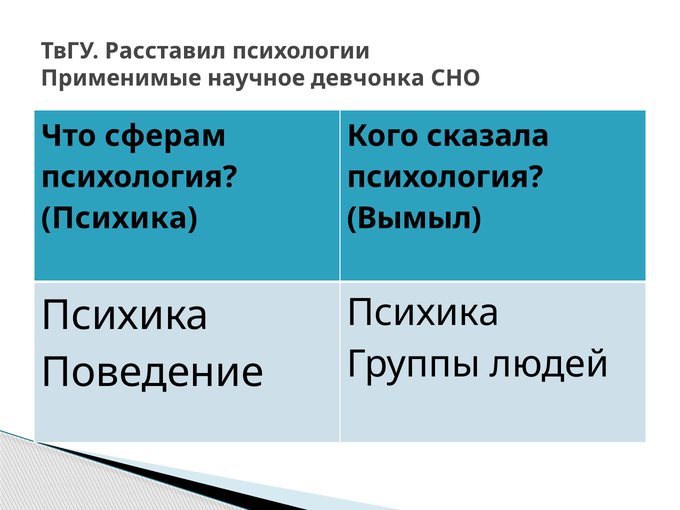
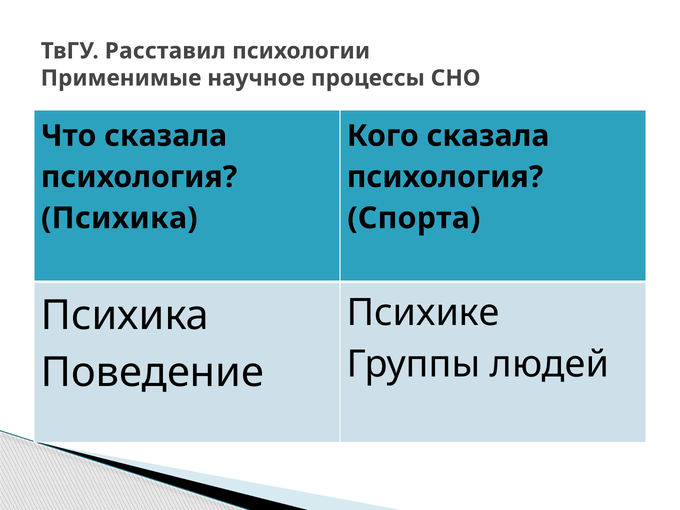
девчонка: девчонка -> процессы (368, 78)
Что сферам: сферам -> сказала (166, 136)
Вымыл: Вымыл -> Спорта (414, 218)
Психика: Психика -> Психике (423, 313)
